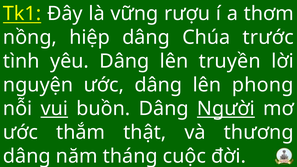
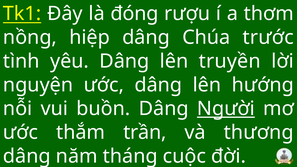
vững: vững -> đóng (135, 14)
phong: phong -> hướng (263, 85)
vui underline: present -> none (54, 109)
thật: thật -> trần (145, 132)
